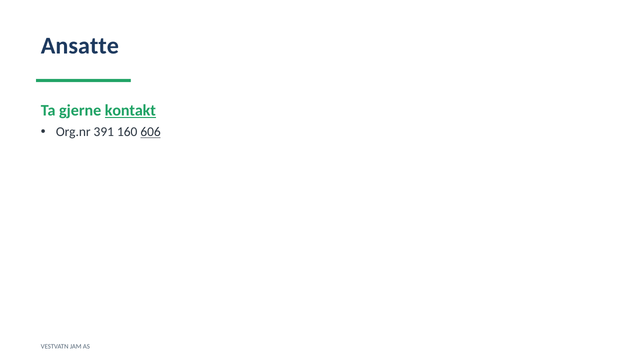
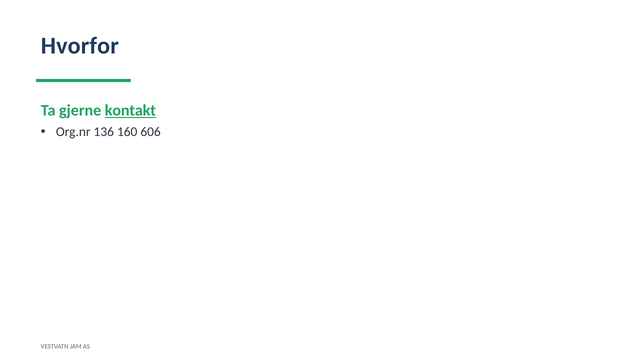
Ansatte: Ansatte -> Hvorfor (80, 46)
391: 391 -> 136 (104, 132)
606 underline: present -> none (151, 132)
